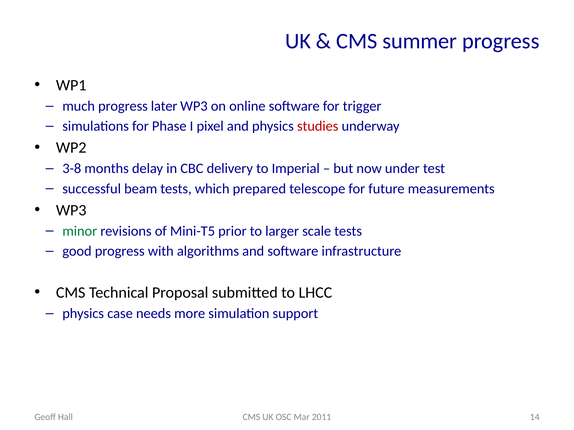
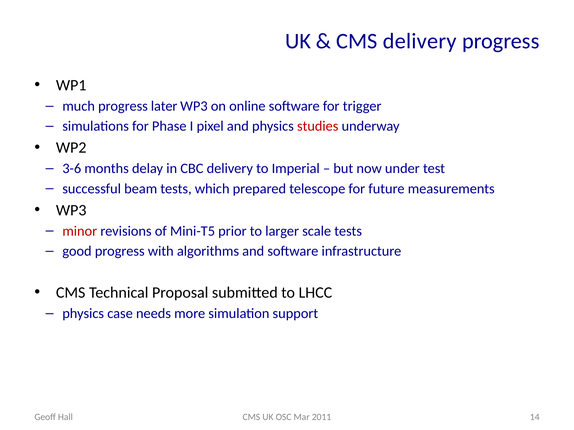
CMS summer: summer -> delivery (420, 41)
3-8: 3-8 -> 3-6 (72, 169)
minor colour: green -> red (80, 231)
